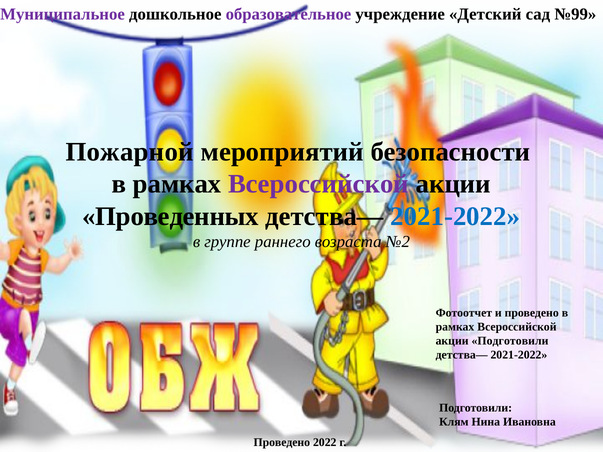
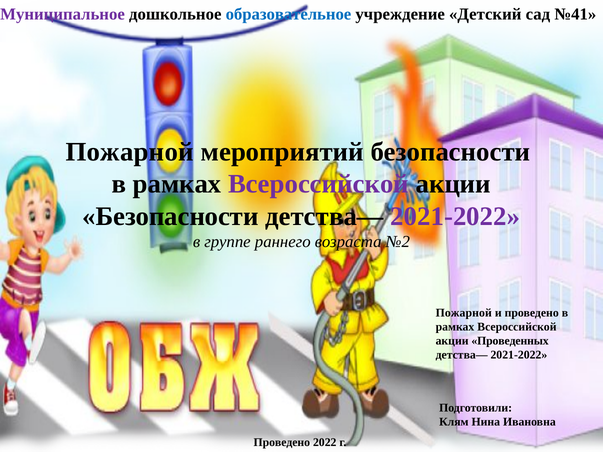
образовательное colour: purple -> blue (288, 14)
№99: №99 -> №41 (575, 14)
Проведенных: Проведенных -> Безопасности (170, 216)
2021-2022 colour: blue -> purple (455, 216)
Фотоотчет: Фотоотчет -> Пожарной (464, 313)
акции Подготовили: Подготовили -> Проведенных (510, 341)
